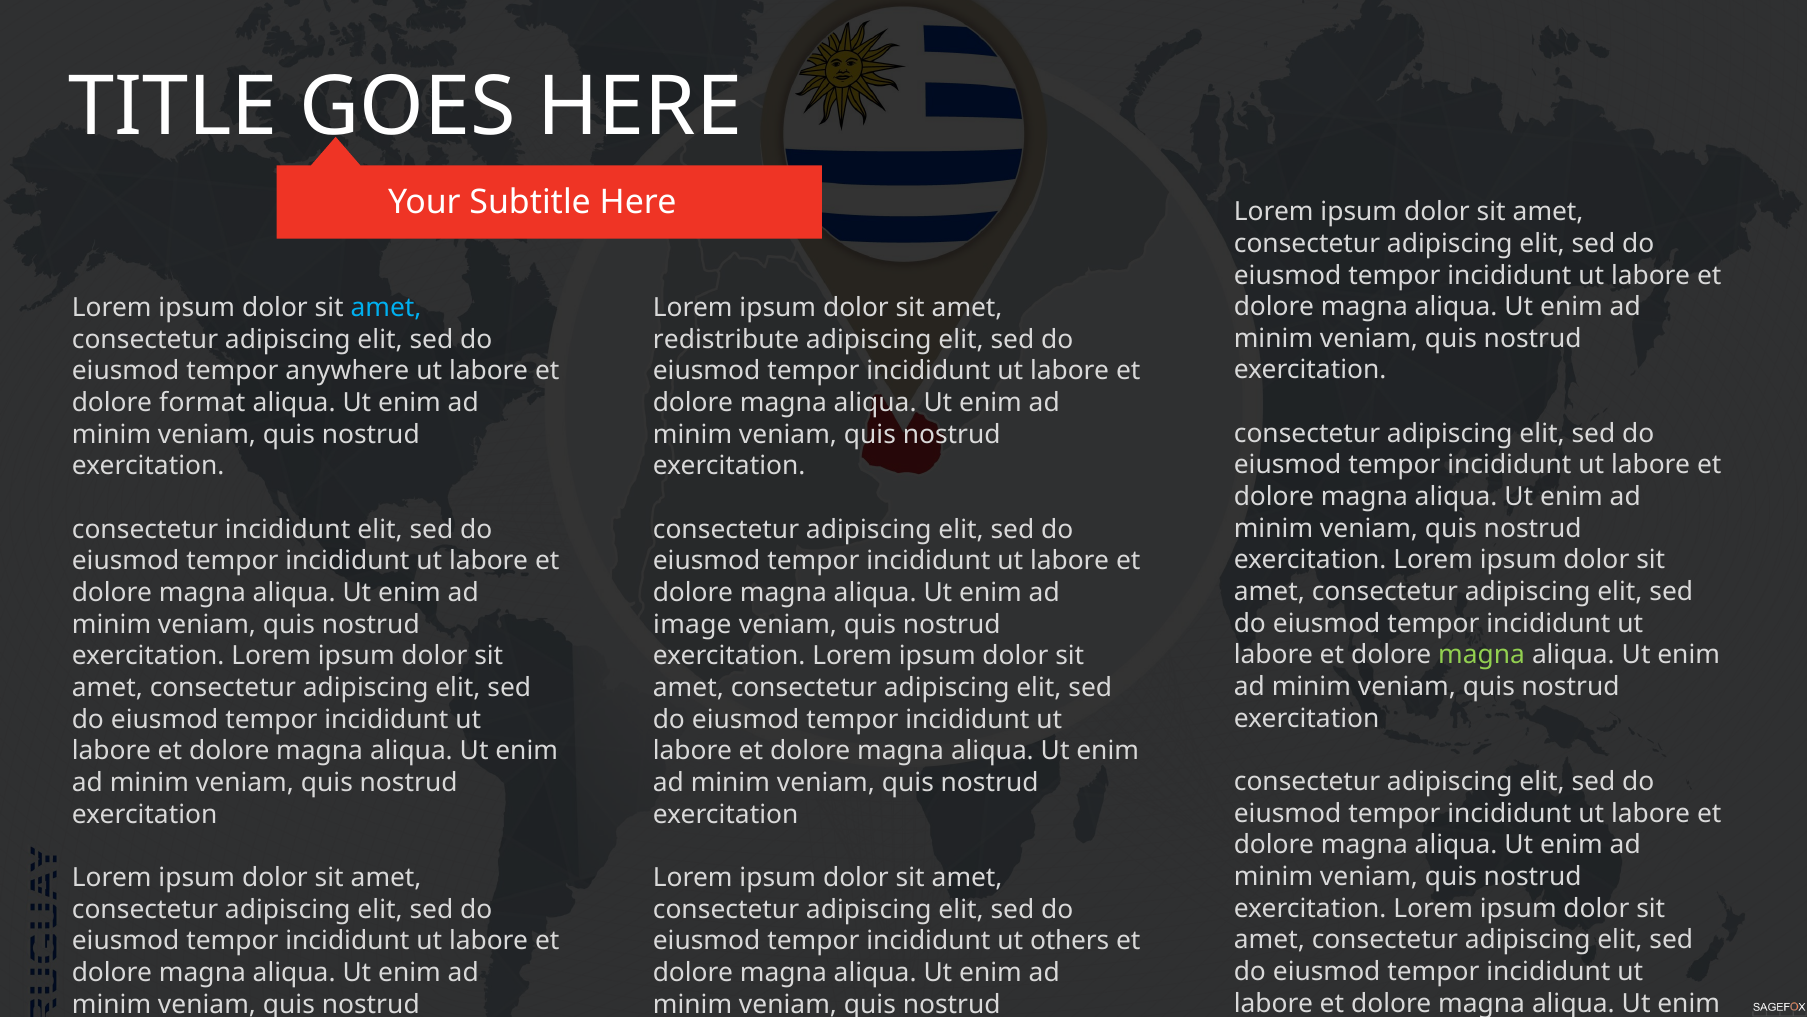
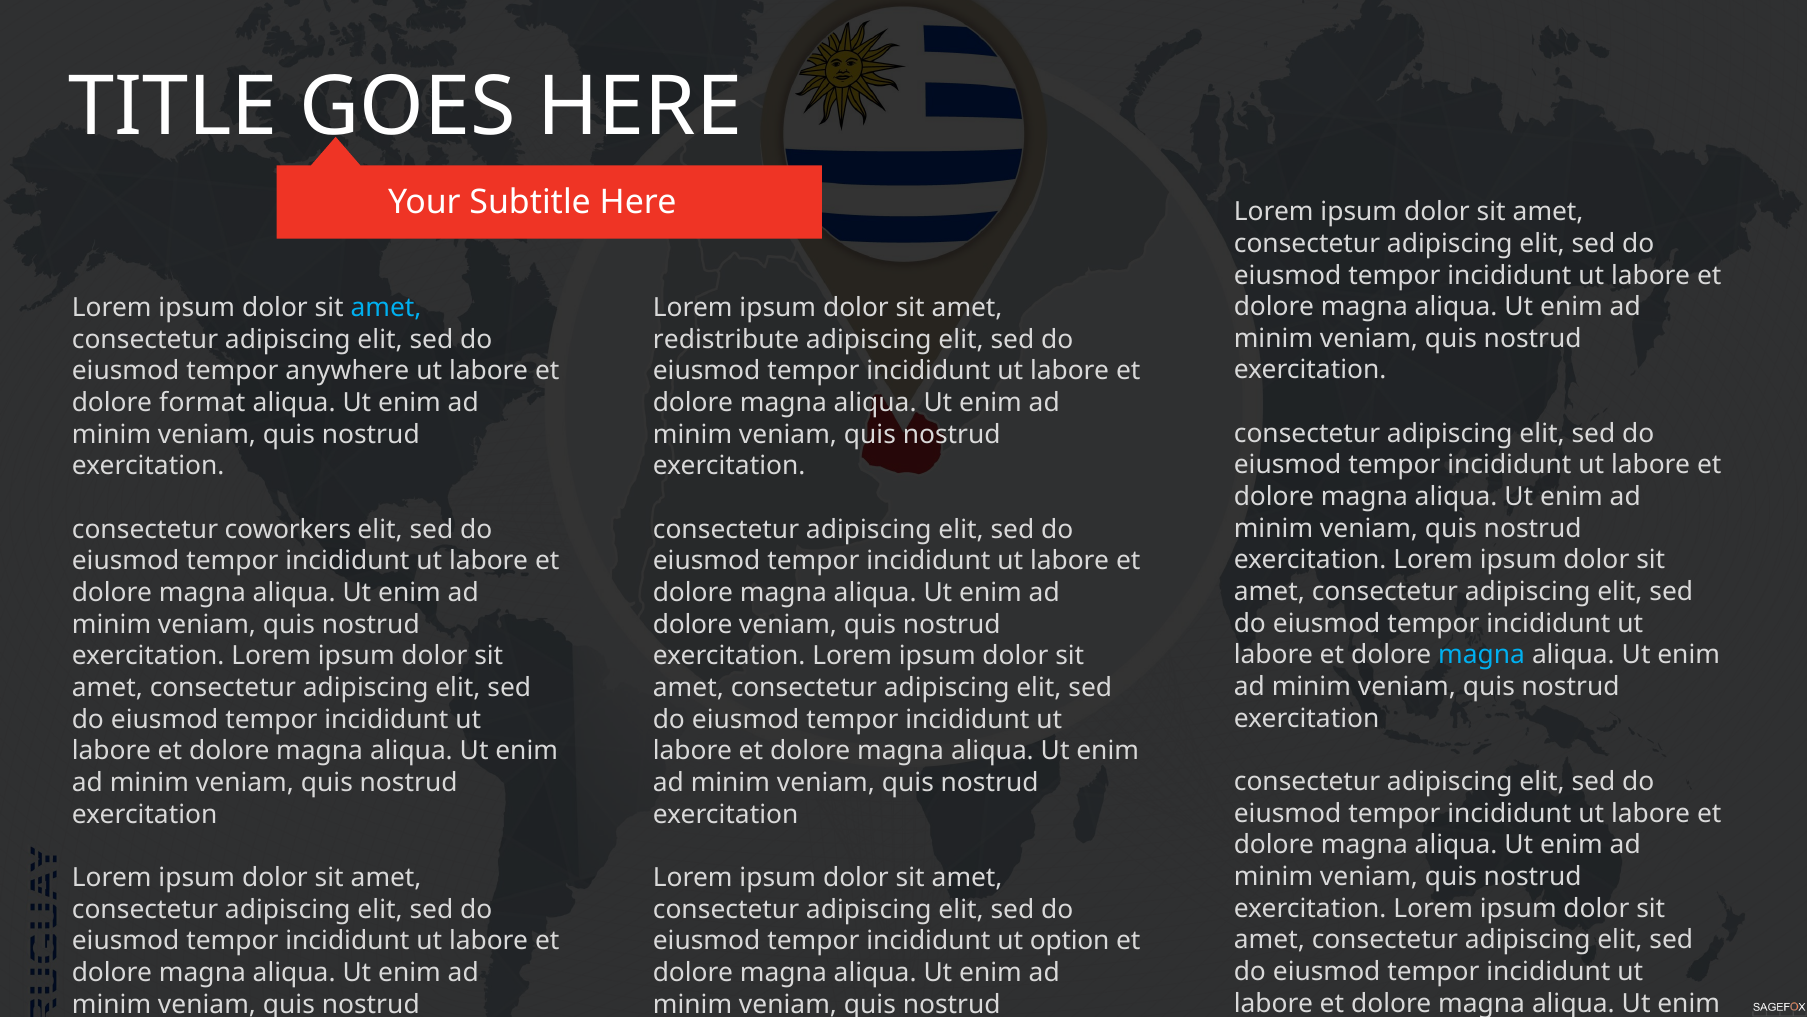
consectetur incididunt: incididunt -> coworkers (288, 529)
image: image -> dolore (693, 624)
magna colour: light green -> light blue (1482, 655)
others: others -> option (1070, 941)
